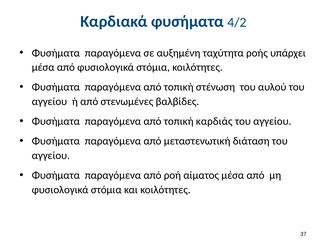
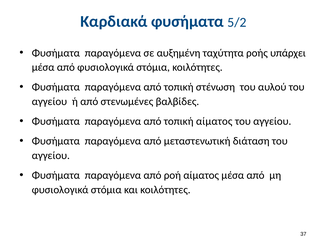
4/2: 4/2 -> 5/2 (237, 22)
τοπική καρδιάς: καρδιάς -> αίματος (214, 121)
